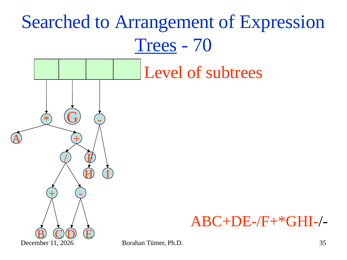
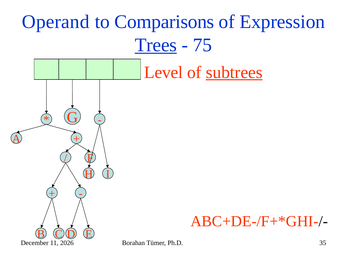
Searched: Searched -> Operand (56, 22)
Arrangement: Arrangement -> Comparisons (164, 22)
70: 70 -> 75 (202, 45)
subtrees underline: none -> present (234, 72)
